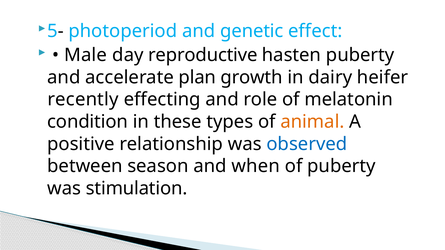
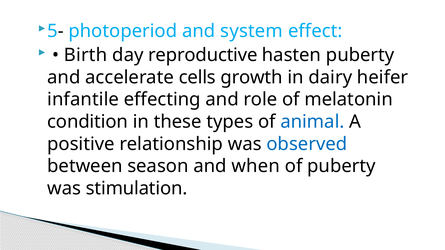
genetic: genetic -> system (252, 31)
Male: Male -> Birth (86, 55)
plan: plan -> cells (197, 77)
recently: recently -> infantile (83, 100)
animal colour: orange -> blue (312, 122)
